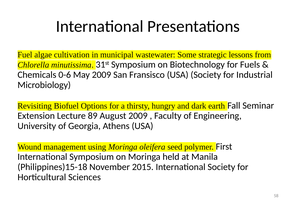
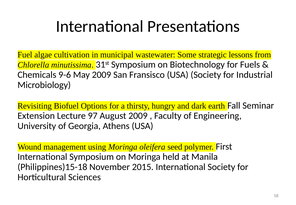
0-6: 0-6 -> 9-6 (65, 75)
89: 89 -> 97 (93, 116)
